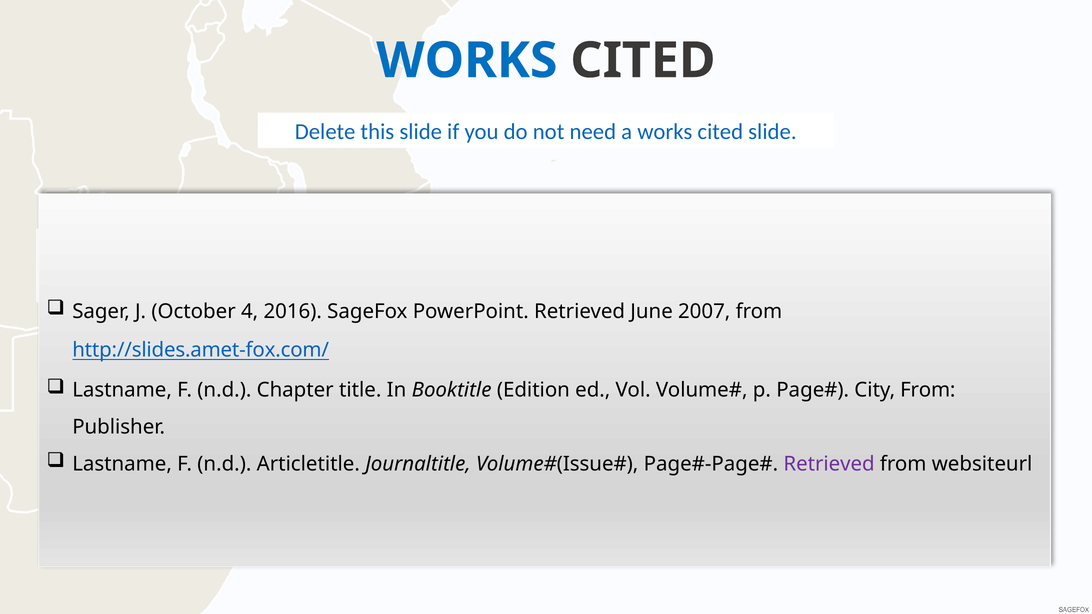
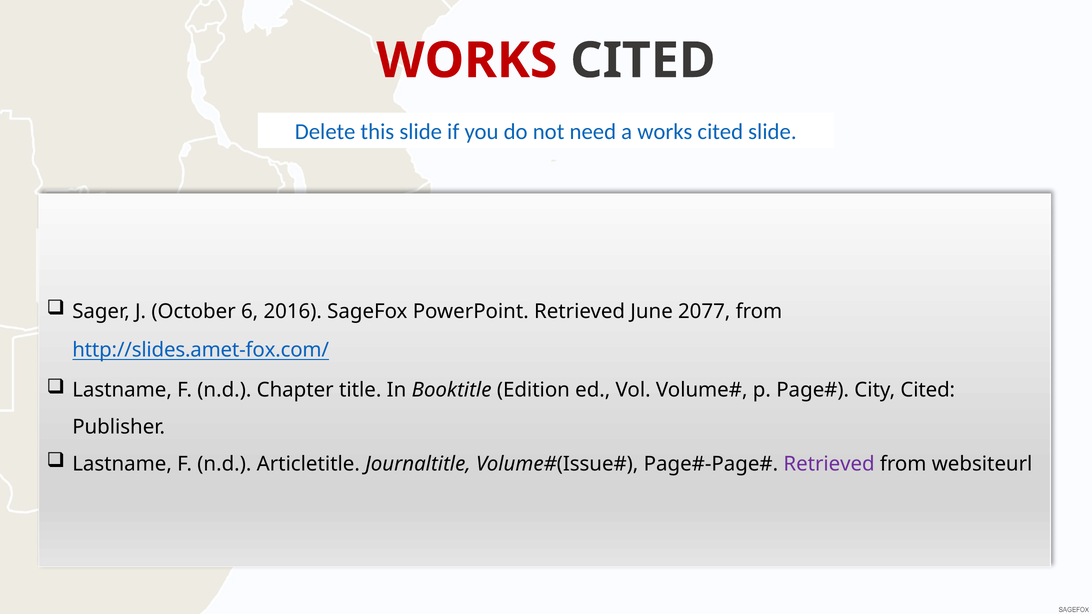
WORKS colour: blue -> red (467, 61)
4: 4 -> 6 (250, 312)
2007: 2007 -> 2077 (704, 312)
City From: From -> Cited (928, 390)
